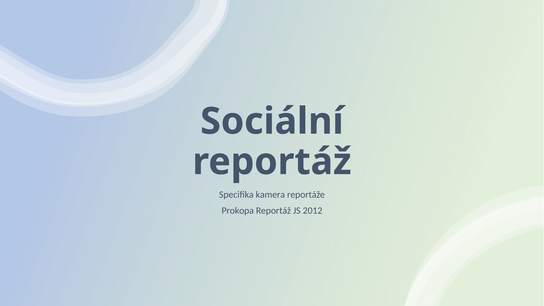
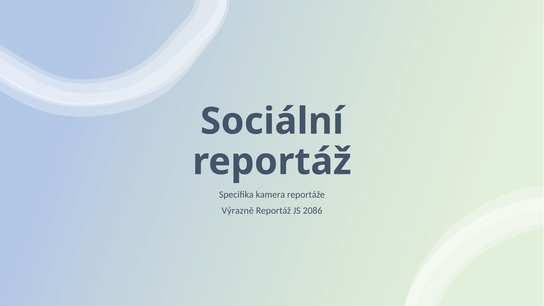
Prokopa: Prokopa -> Výrazně (238, 211)
2012: 2012 -> 2086 (313, 211)
